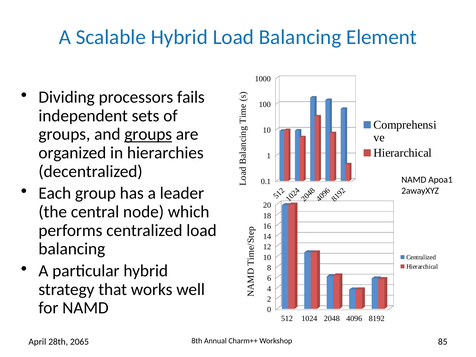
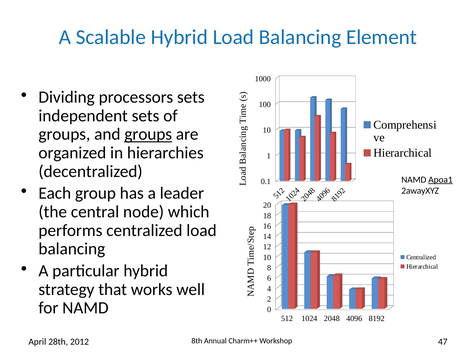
processors fails: fails -> sets (191, 97)
Apoa1 underline: none -> present (440, 180)
85: 85 -> 47 (443, 342)
2065: 2065 -> 2012 (80, 342)
